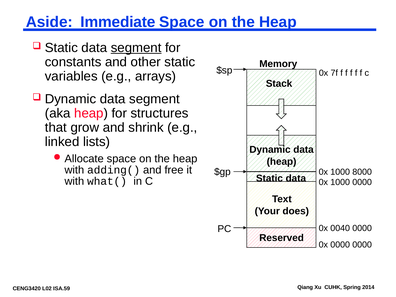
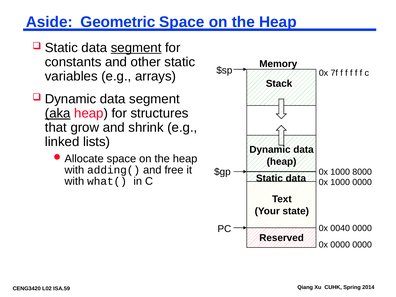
Immediate: Immediate -> Geometric (118, 22)
aka underline: none -> present (58, 113)
does: does -> state (296, 211)
